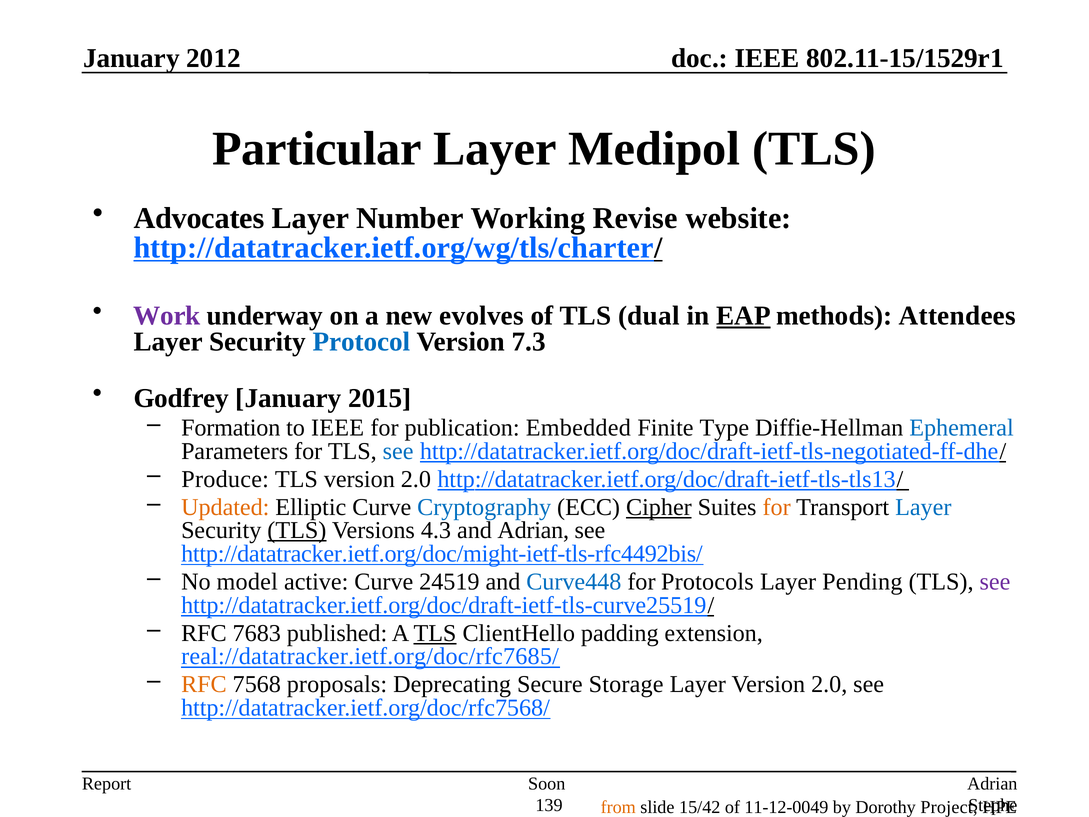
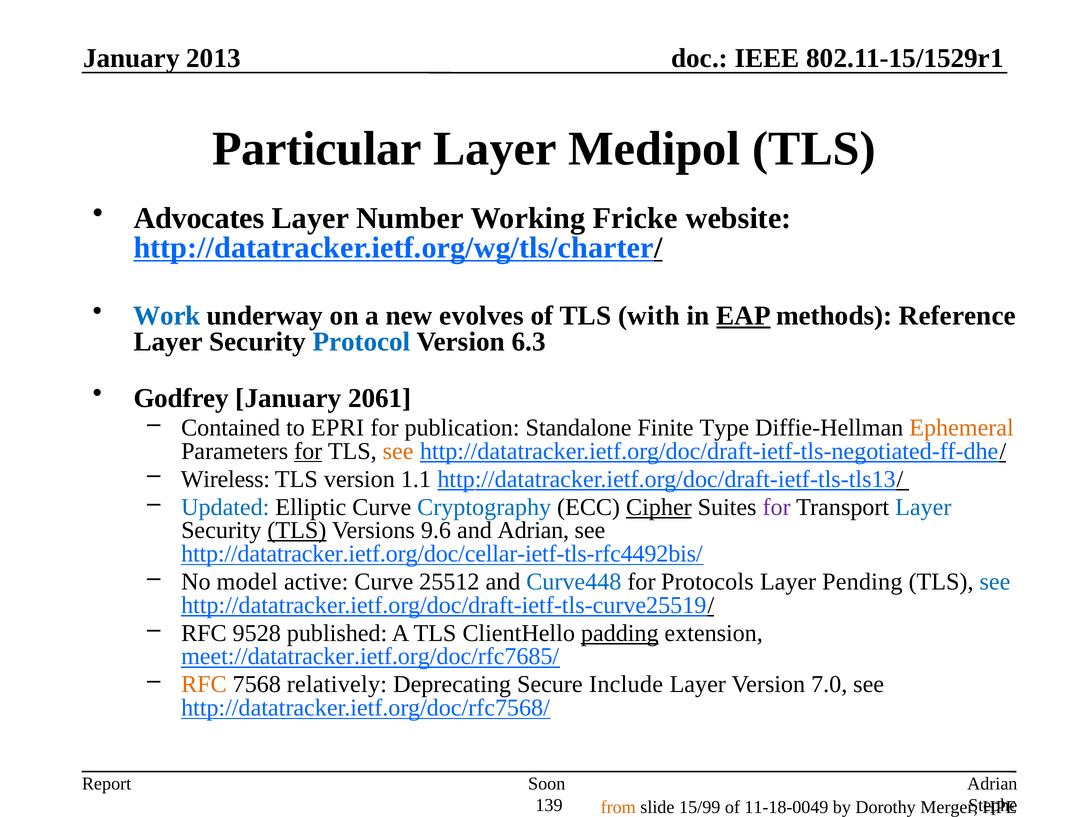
2012: 2012 -> 2013 (214, 58)
Revise: Revise -> Fricke (635, 218)
Work colour: purple -> blue (167, 316)
dual: dual -> with (649, 316)
Attendees: Attendees -> Reference (957, 316)
7.3: 7.3 -> 6.3 (529, 342)
2015: 2015 -> 2061 (380, 398)
Formation: Formation -> Contained (231, 428)
to IEEE: IEEE -> EPRI (338, 428)
Embedded: Embedded -> Standalone (579, 428)
Ephemeral colour: blue -> orange (962, 428)
for underline: none -> present (308, 451)
see colour: blue -> orange (398, 451)
Produce: Produce -> Wireless (225, 479)
TLS version 2.0: 2.0 -> 1.1 (416, 479)
Updated colour: orange -> blue (225, 507)
for colour: orange -> purple (777, 507)
4.3: 4.3 -> 9.6 (436, 530)
http://datatracker.ietf.org/doc/might-ietf-tls-rfc4492bis/: http://datatracker.ietf.org/doc/might-ietf-tls-rfc4492bis/ -> http://datatracker.ietf.org/doc/cellar-ietf-tls-rfc4492bis/ (442, 554)
24519: 24519 -> 25512 (449, 582)
see colour: purple -> blue (995, 582)
7683: 7683 -> 9528 (257, 633)
TLS underline: present -> none (435, 633)
padding underline: none -> present (620, 633)
real://datatracker.ietf.org/doc/rfc7685/: real://datatracker.ietf.org/doc/rfc7685/ -> meet://datatracker.ietf.org/doc/rfc7685/ (370, 656)
proposals: proposals -> relatively (337, 684)
Storage: Storage -> Include (626, 684)
Layer Version 2.0: 2.0 -> 7.0 (829, 684)
15/42: 15/42 -> 15/99 (700, 807)
11-12-0049: 11-12-0049 -> 11-18-0049 (786, 807)
Project: Project -> Merger (949, 807)
